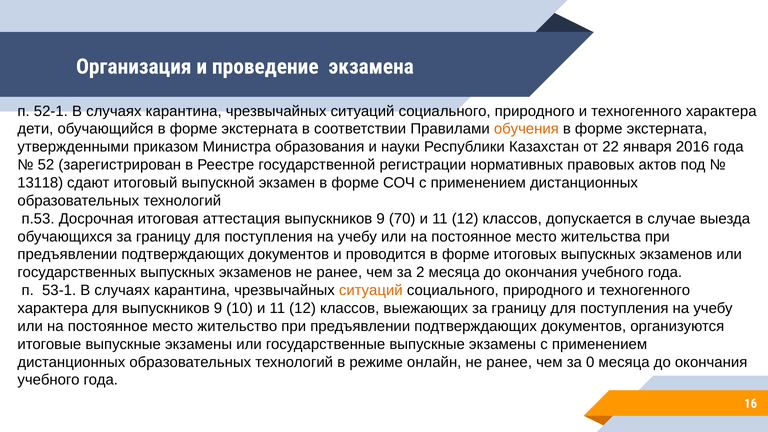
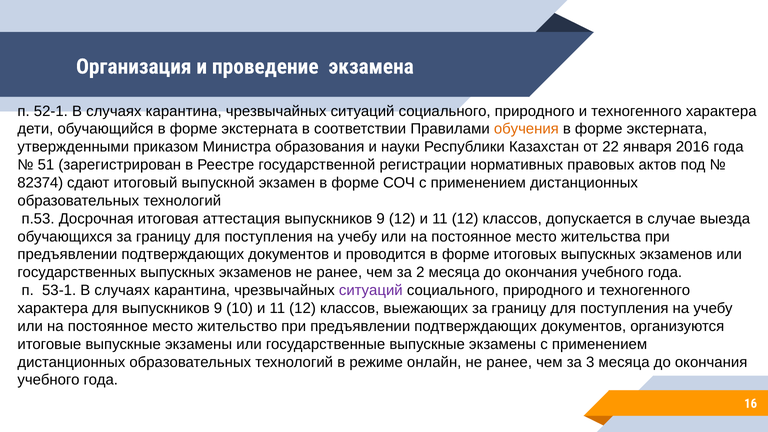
52: 52 -> 51 (46, 165)
13118: 13118 -> 82374 (40, 183)
9 70: 70 -> 12 (402, 219)
ситуаций colour: orange -> purple (371, 290)
0: 0 -> 3 (590, 362)
